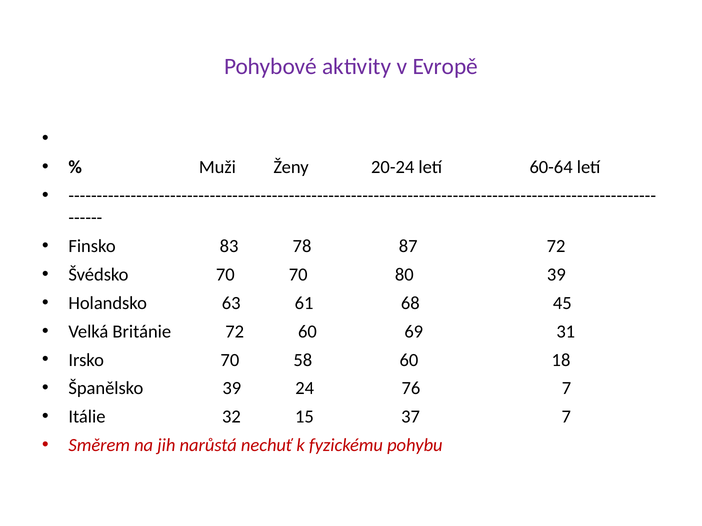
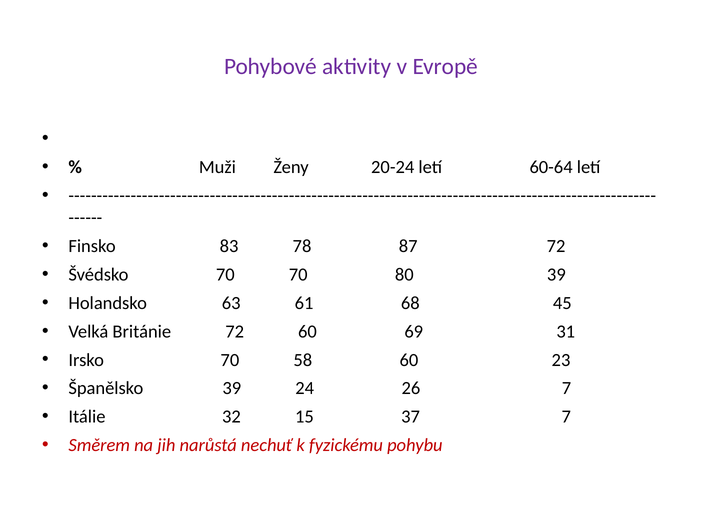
18: 18 -> 23 (561, 360)
76: 76 -> 26 (411, 389)
